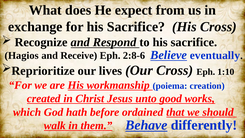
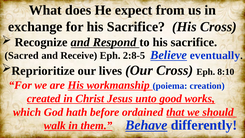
Hagios: Hagios -> Sacred (22, 56)
2:8-6: 2:8-6 -> 2:8-5 (134, 56)
1:10: 1:10 -> 8:10 (226, 72)
